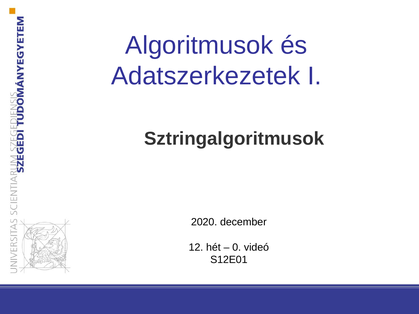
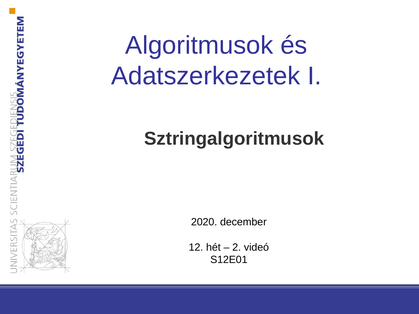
0: 0 -> 2 (237, 247)
